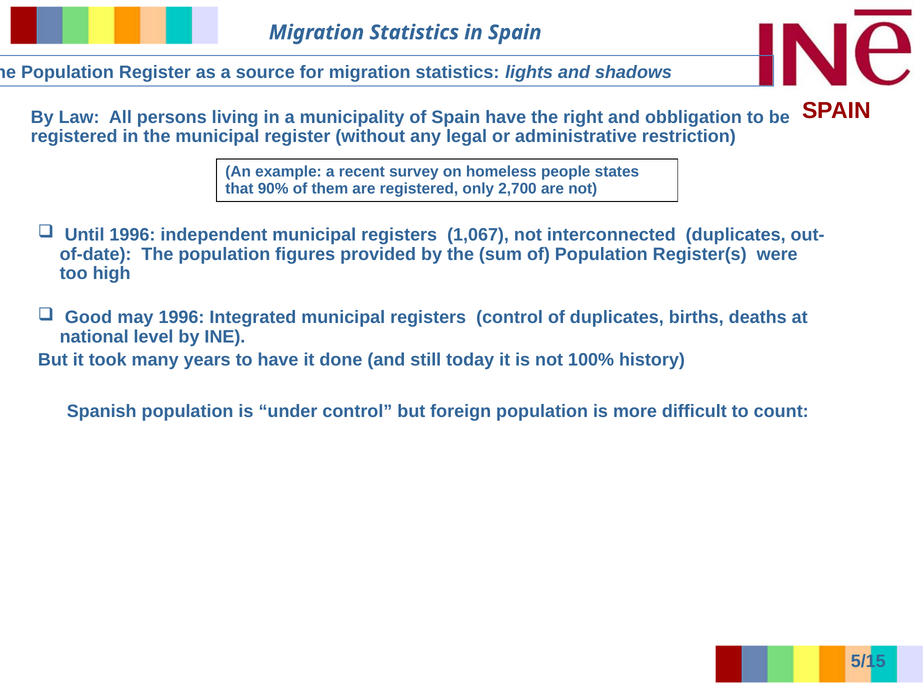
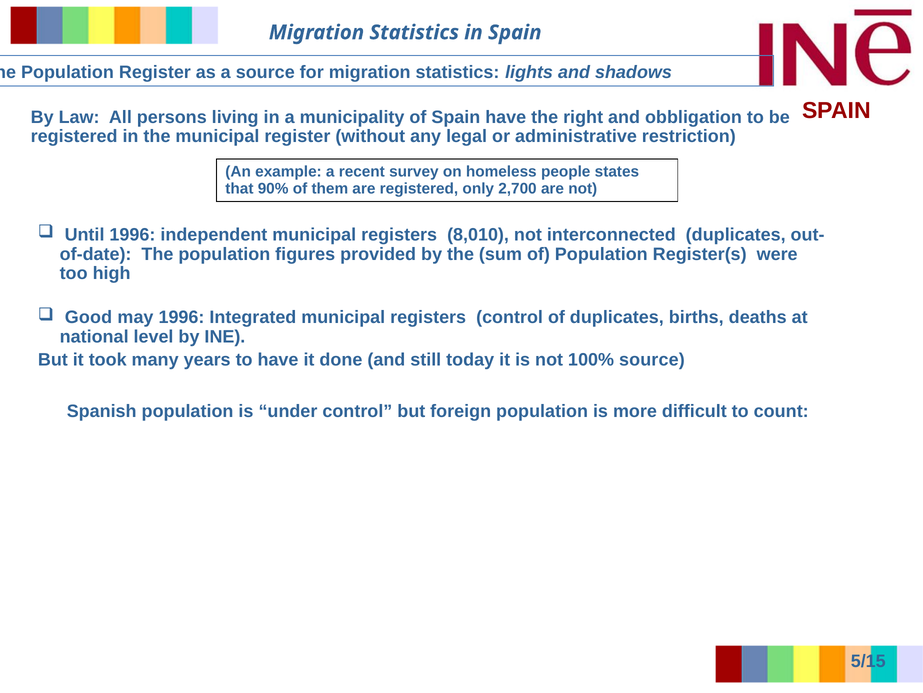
1,067: 1,067 -> 8,010 (478, 234)
100% history: history -> source (652, 359)
